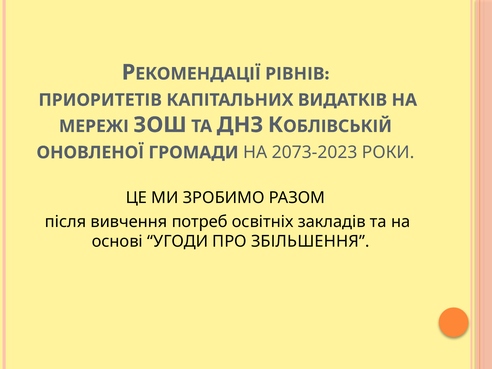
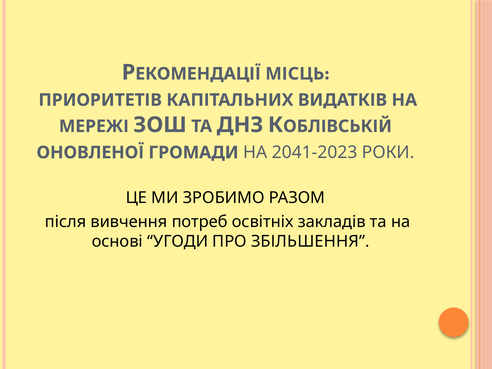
РІВНІВ: РІВНІВ -> МІСЦЬ (295, 74)
2073-2023: 2073-2023 -> 2041-2023 (315, 153)
